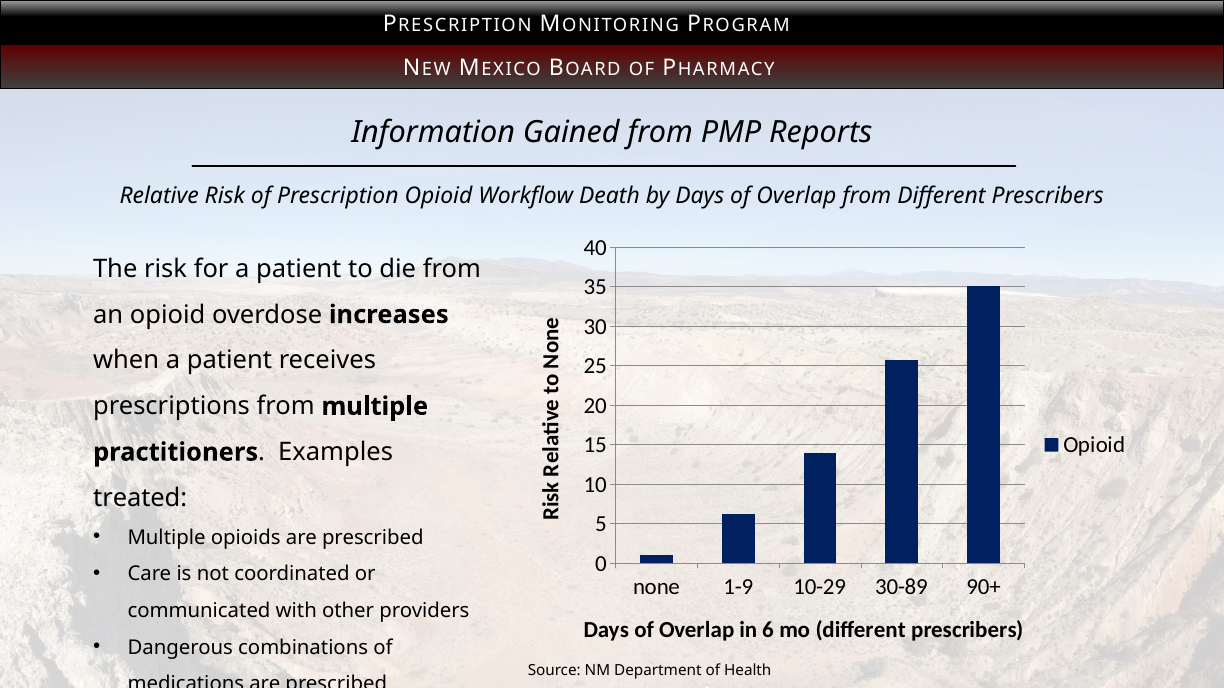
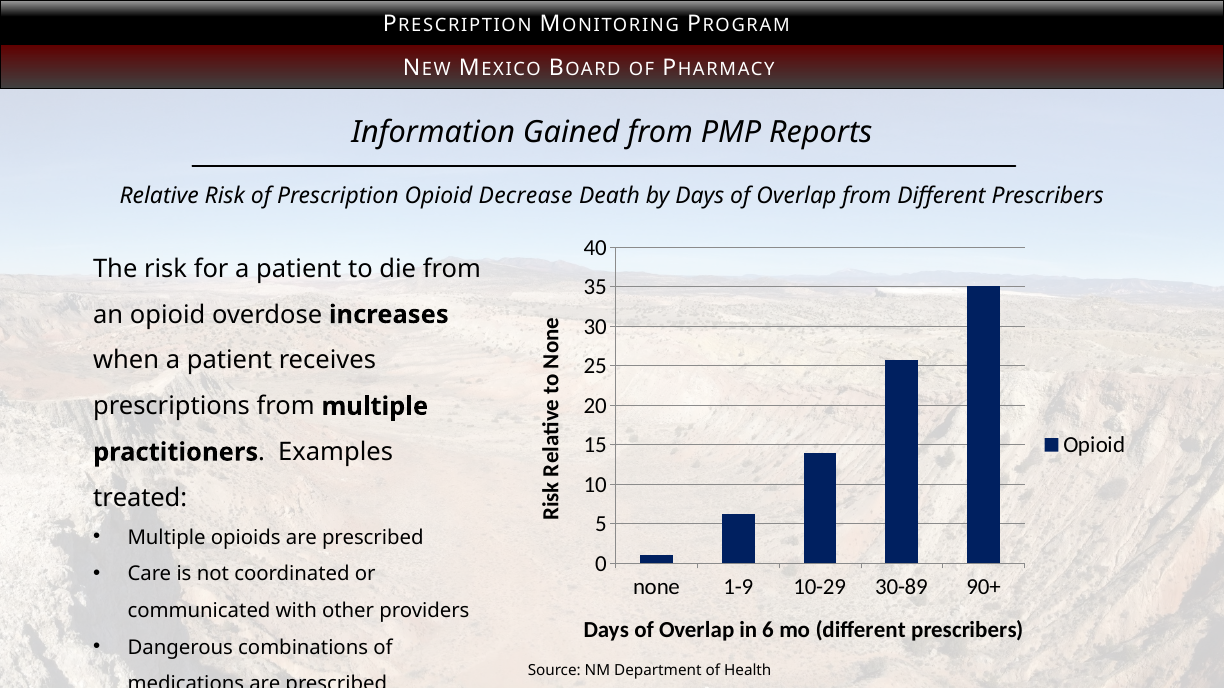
Workflow: Workflow -> Decrease (526, 196)
